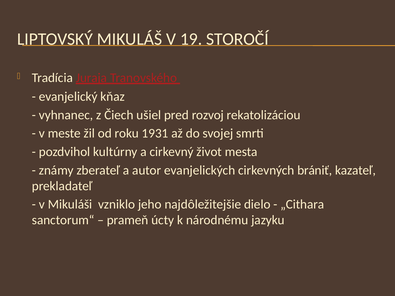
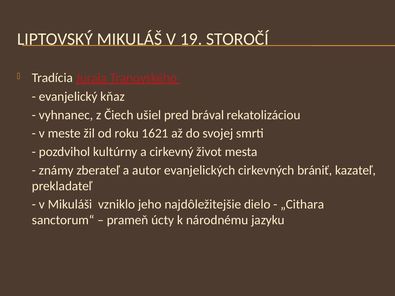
rozvoj: rozvoj -> brával (208, 115)
1931: 1931 -> 1621 (155, 133)
